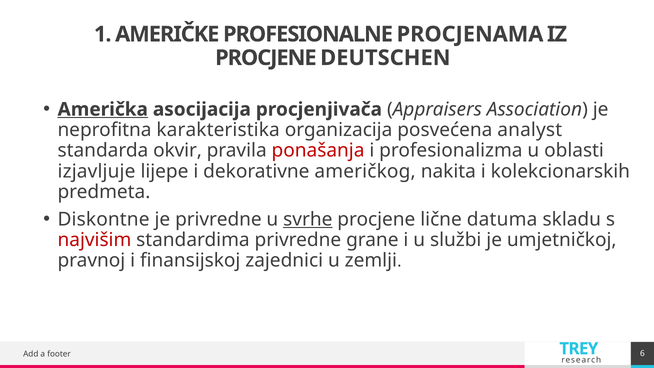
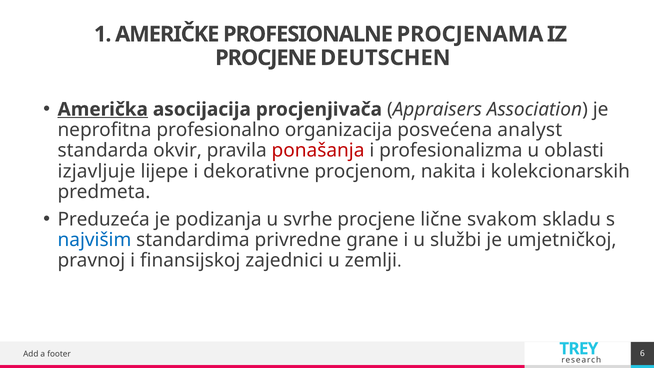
karakteristika: karakteristika -> profesionalno (218, 130)
američkog: američkog -> procjenom (365, 171)
Diskontne: Diskontne -> Preduzeća (104, 219)
je privredne: privredne -> podizanja (218, 219)
svrhe underline: present -> none (308, 219)
datuma: datuma -> svakom (502, 219)
najvišim colour: red -> blue (94, 240)
